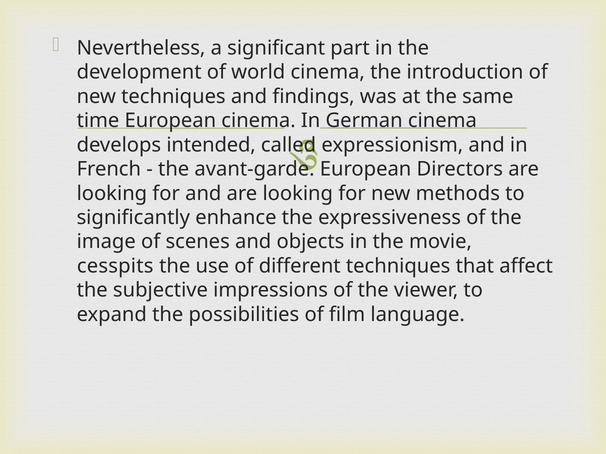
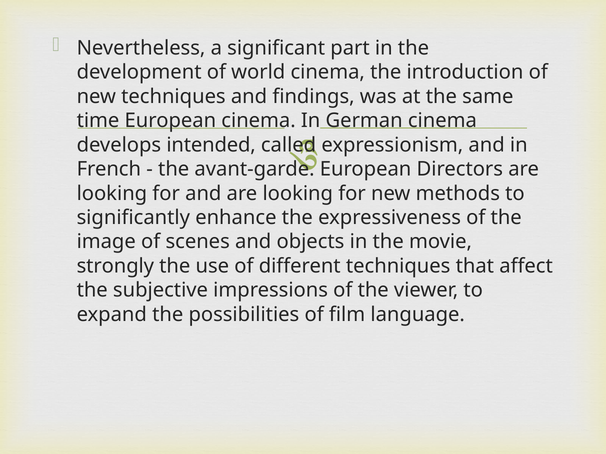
cesspits: cesspits -> strongly (115, 266)
